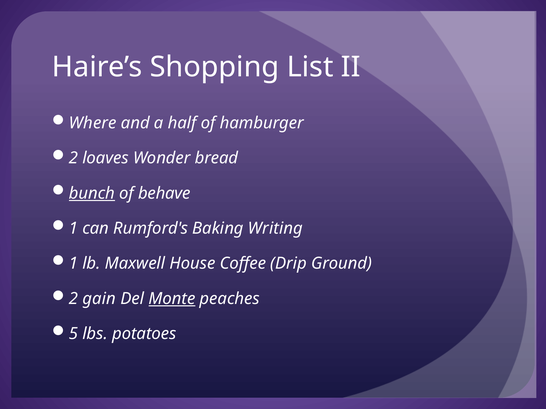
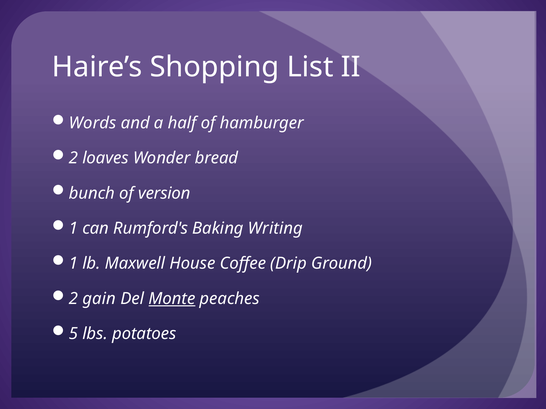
Where: Where -> Words (93, 123)
bunch underline: present -> none (92, 193)
behave: behave -> version (164, 193)
